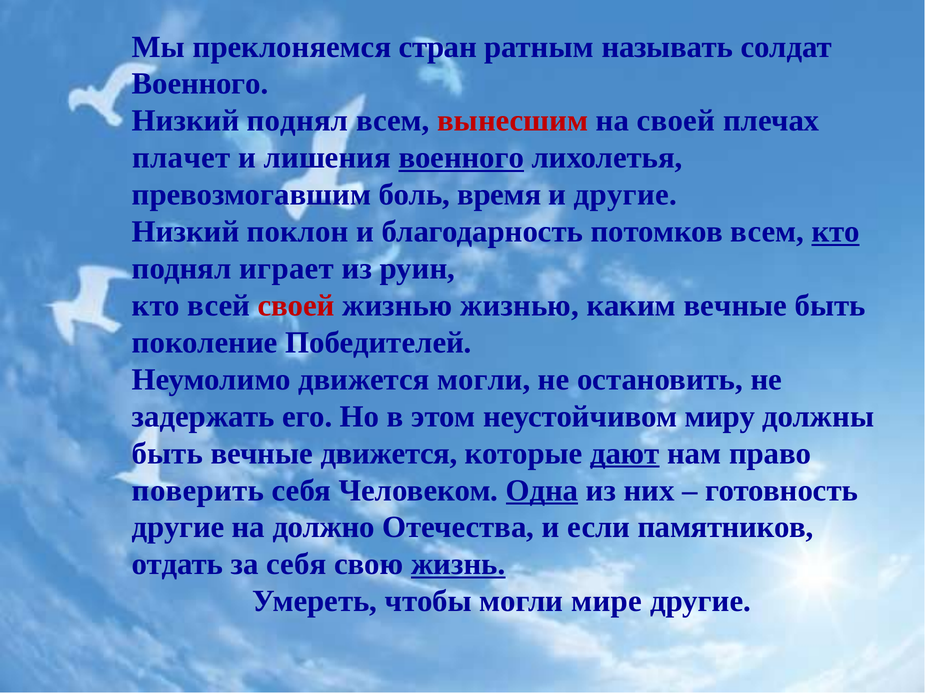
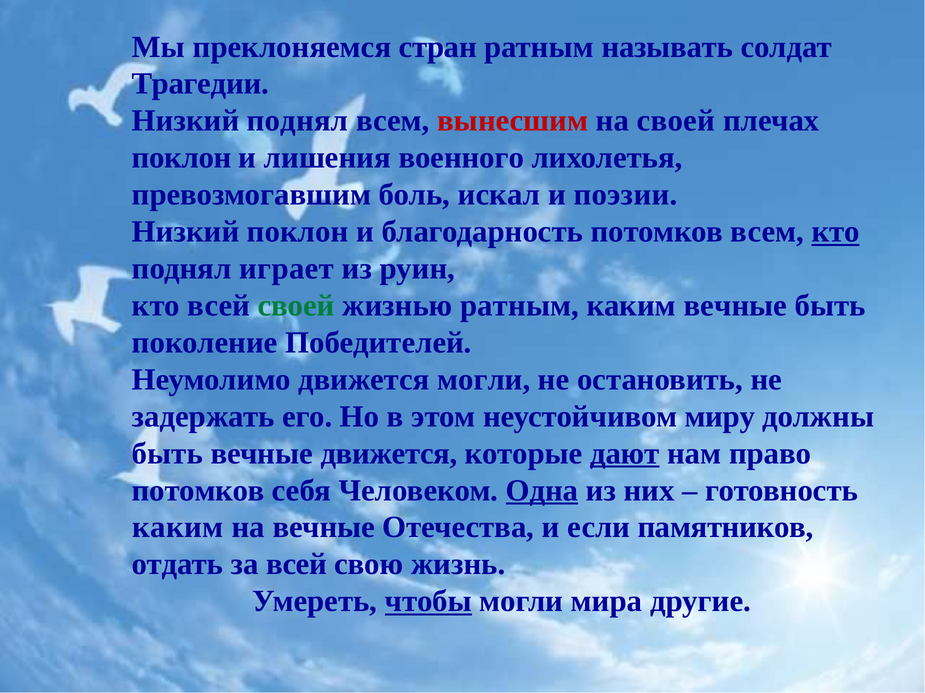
Военного: Военного -> Трагедии (200, 84)
плачет: плачет -> поклон (182, 158)
военного underline: present -> none (461, 158)
время: время -> искал (499, 195)
и другие: другие -> поэзии (625, 195)
своей colour: red -> green (296, 306)
жизнью жизнью: жизнью -> ратным (520, 306)
поверить: поверить -> потомков (198, 491)
другие: другие -> каким (178, 528)
на должно: должно -> вечные (324, 528)
за себя: себя -> всей (297, 565)
жизнь underline: present -> none (458, 565)
чтобы underline: none -> present (428, 602)
мире: мире -> мира (607, 602)
